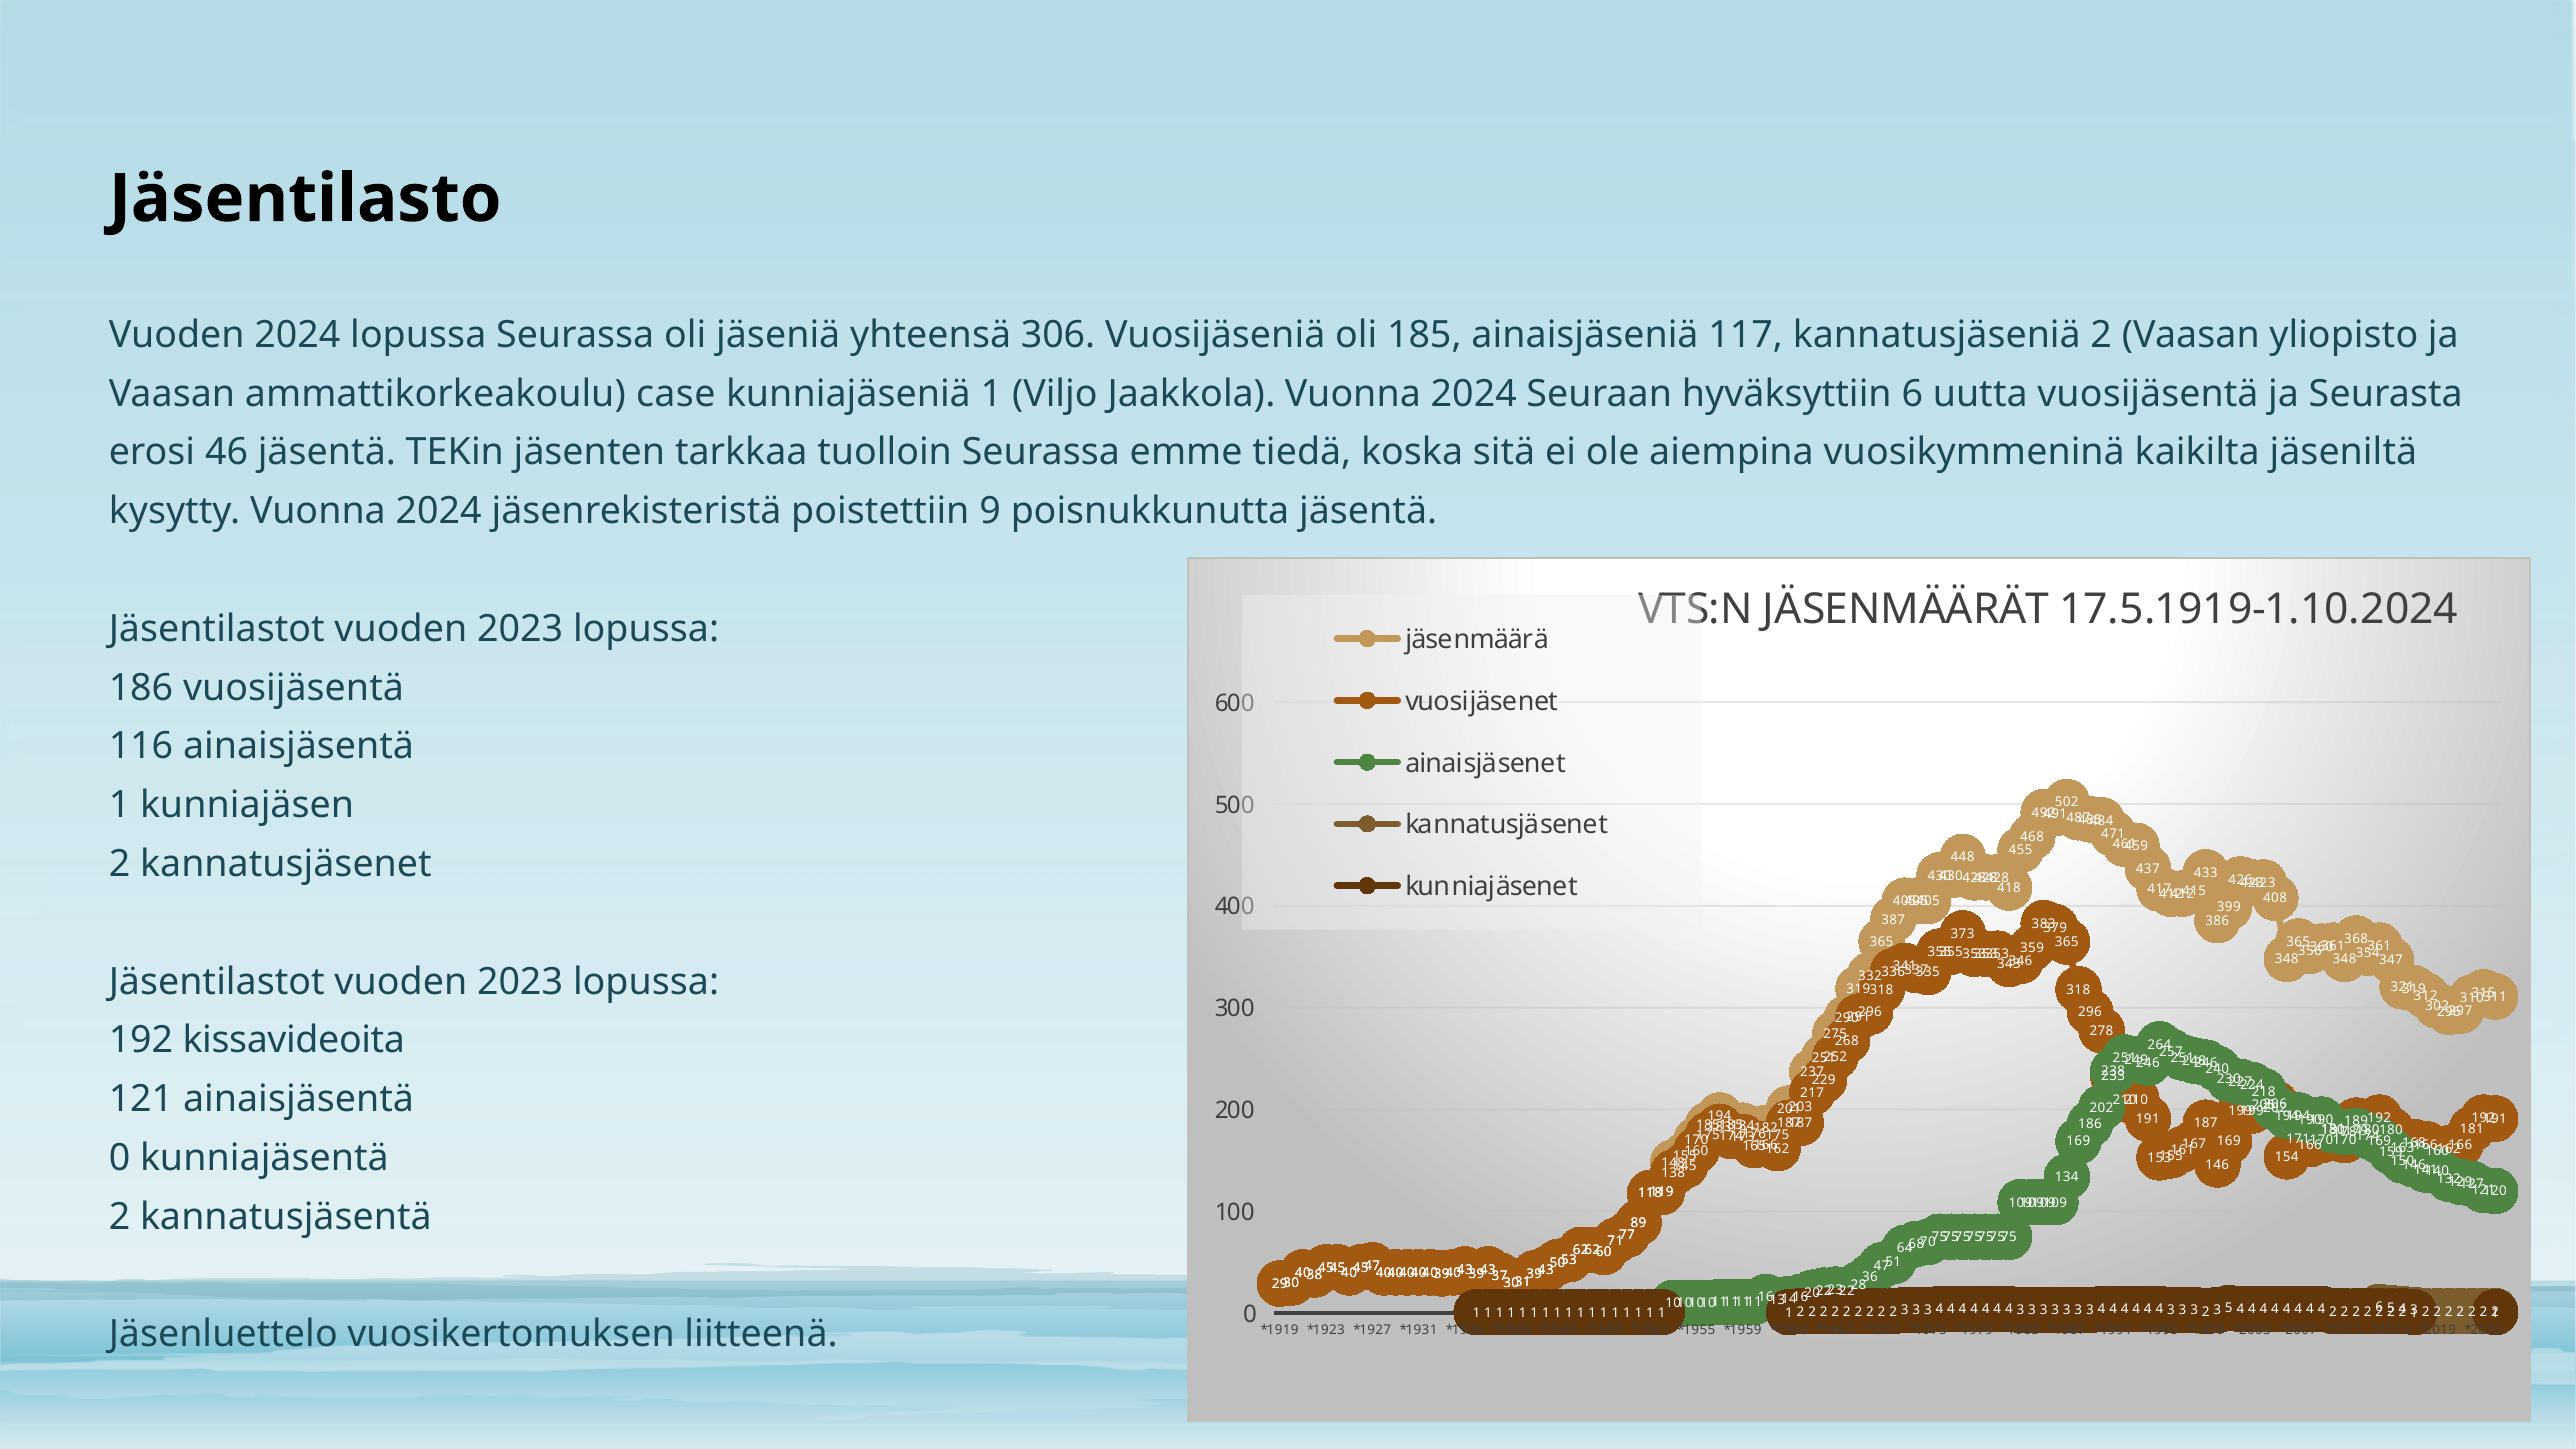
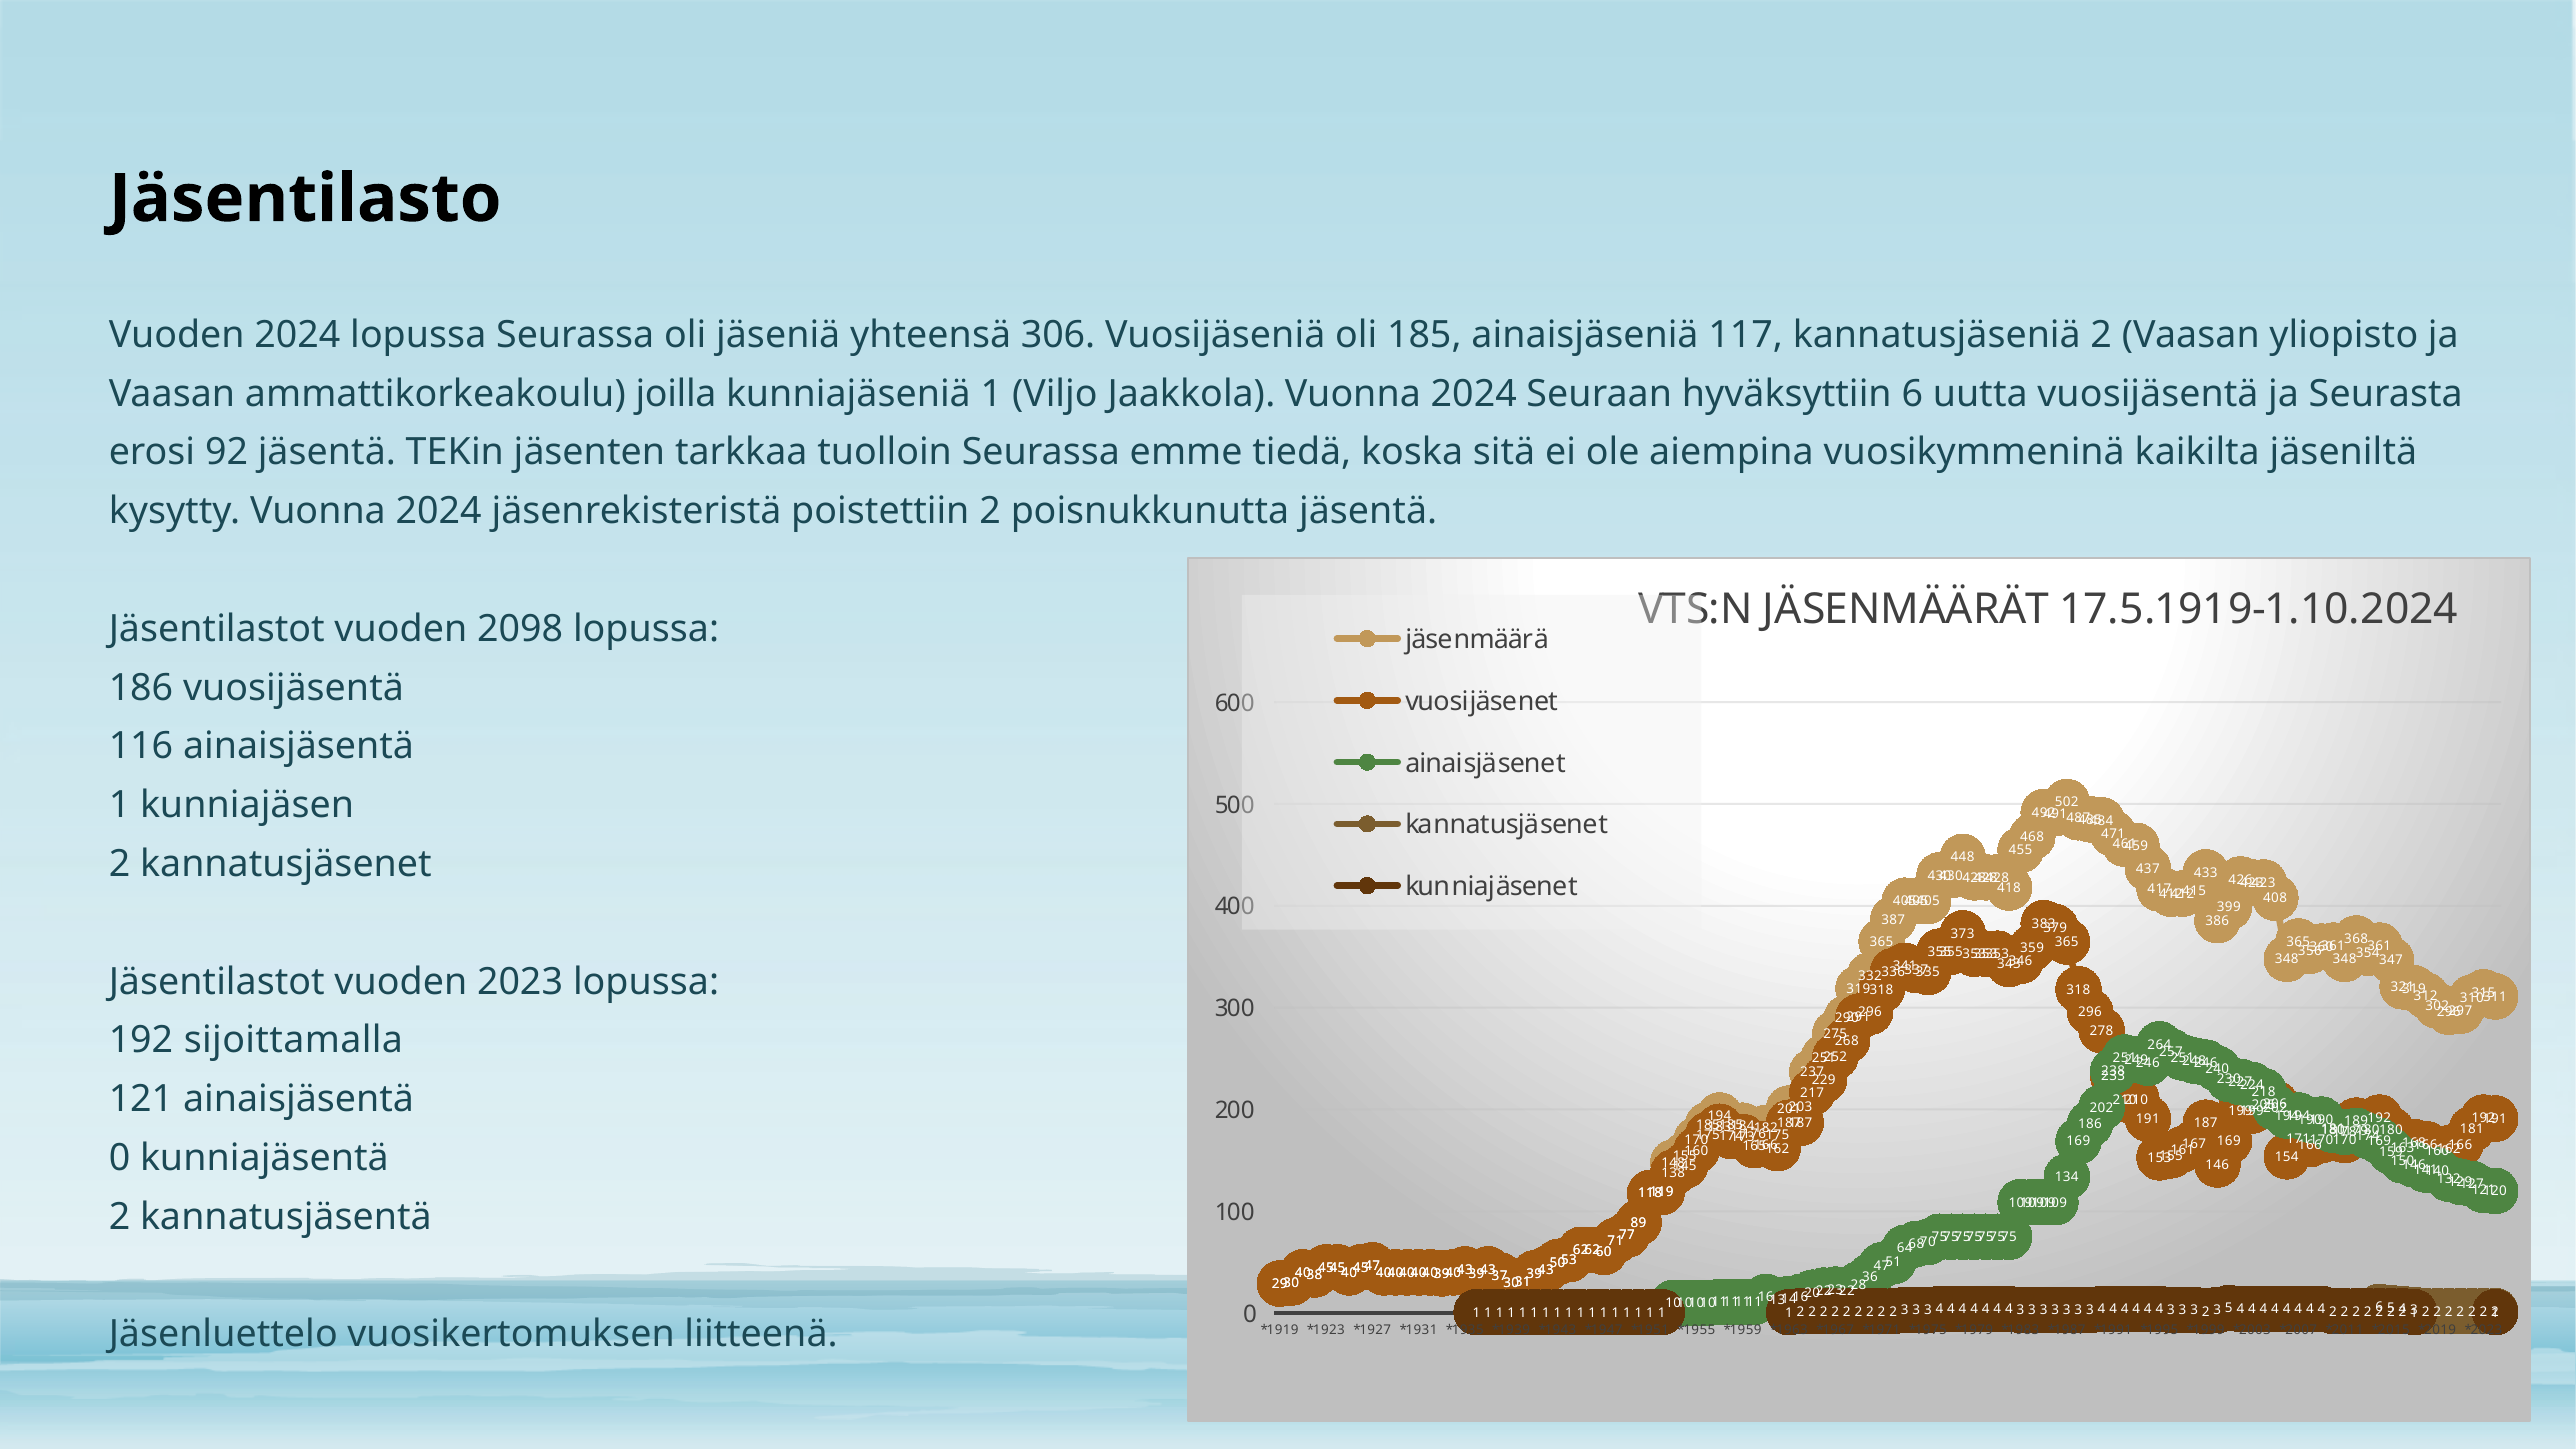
case: case -> joilla (676, 394)
46: 46 -> 92 (227, 452)
poistettiin 9: 9 -> 2 (990, 511)
2023: 2023 -> 2098 (520, 629)
kissavideoita: kissavideoita -> sijoittamalla (293, 1040)
